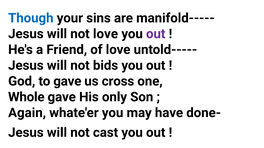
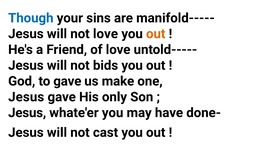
out colour: purple -> orange (156, 34)
cross: cross -> make (118, 81)
Whole: Whole -> Jesus (26, 97)
Again: Again -> Jesus (27, 113)
